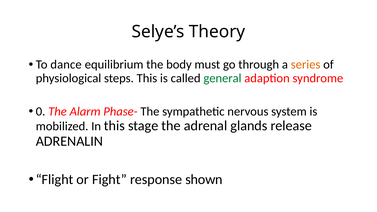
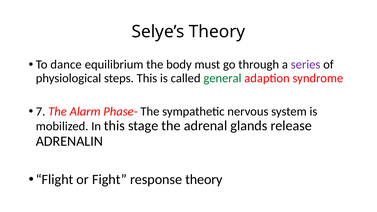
series colour: orange -> purple (306, 65)
0: 0 -> 7 (41, 111)
response shown: shown -> theory (204, 180)
